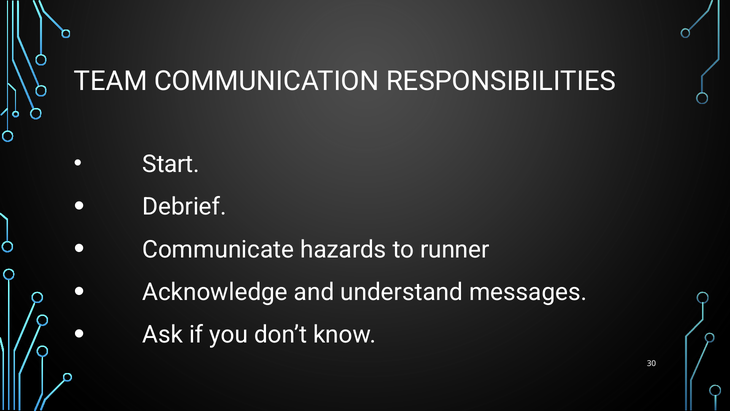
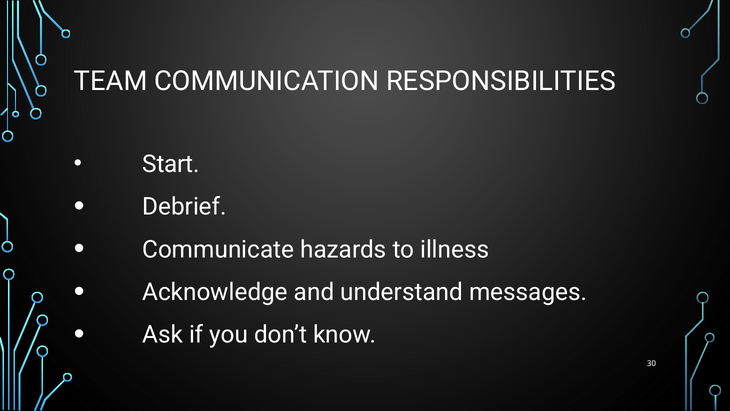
runner: runner -> illness (455, 249)
